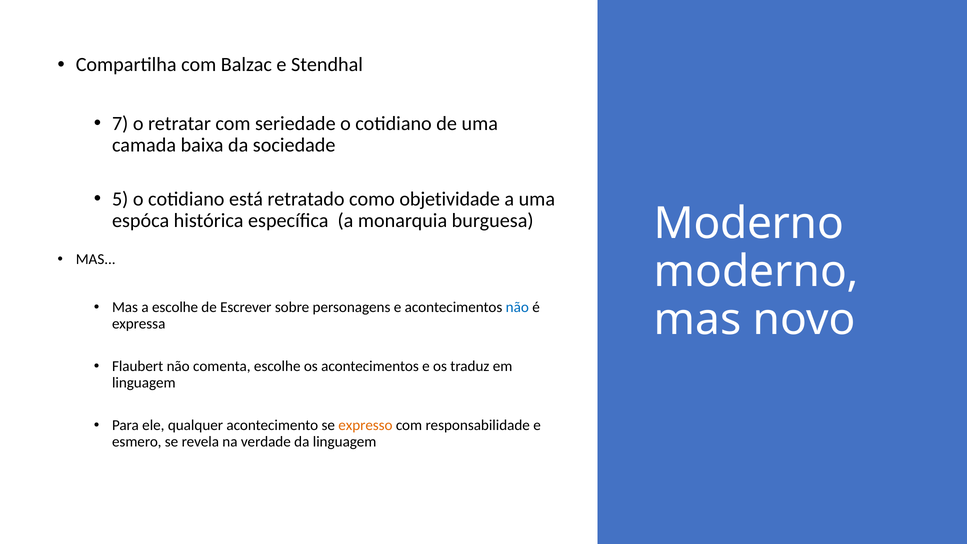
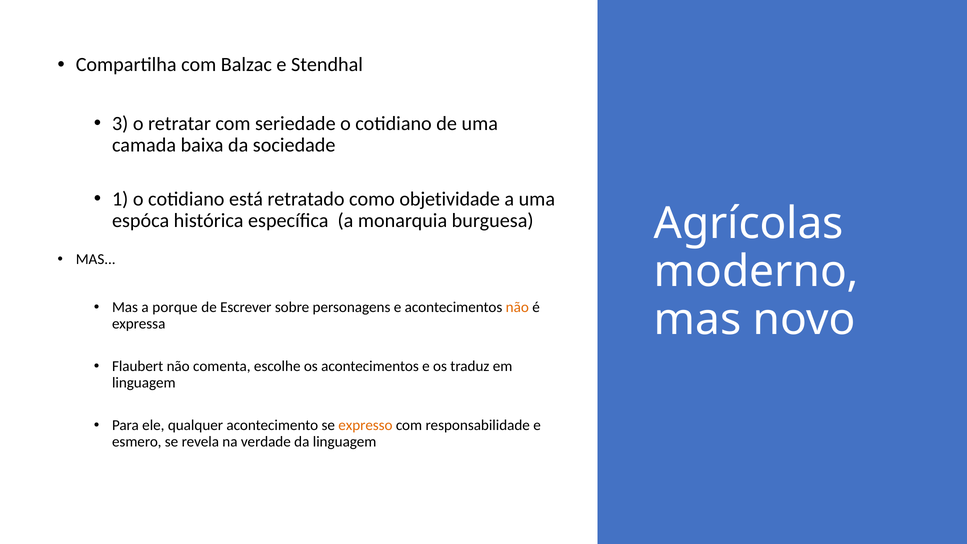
7: 7 -> 3 (120, 123)
5: 5 -> 1 (120, 199)
Moderno: Moderno -> Agrícolas (749, 224)
a escolhe: escolhe -> porque (175, 307)
não colour: blue -> orange (517, 307)
